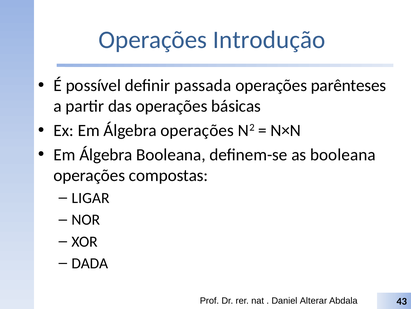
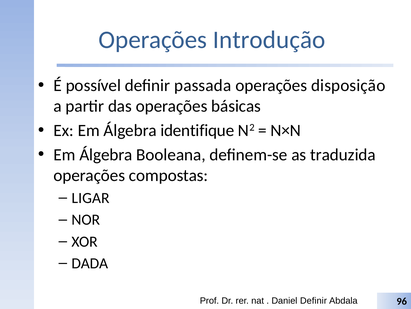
parênteses: parênteses -> disposição (348, 85)
Álgebra operações: operações -> identifique (197, 130)
as booleana: booleana -> traduzida (343, 154)
Daniel Alterar: Alterar -> Definir (313, 300)
43: 43 -> 96 (402, 301)
